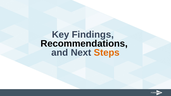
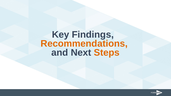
Recommendations colour: black -> orange (84, 44)
